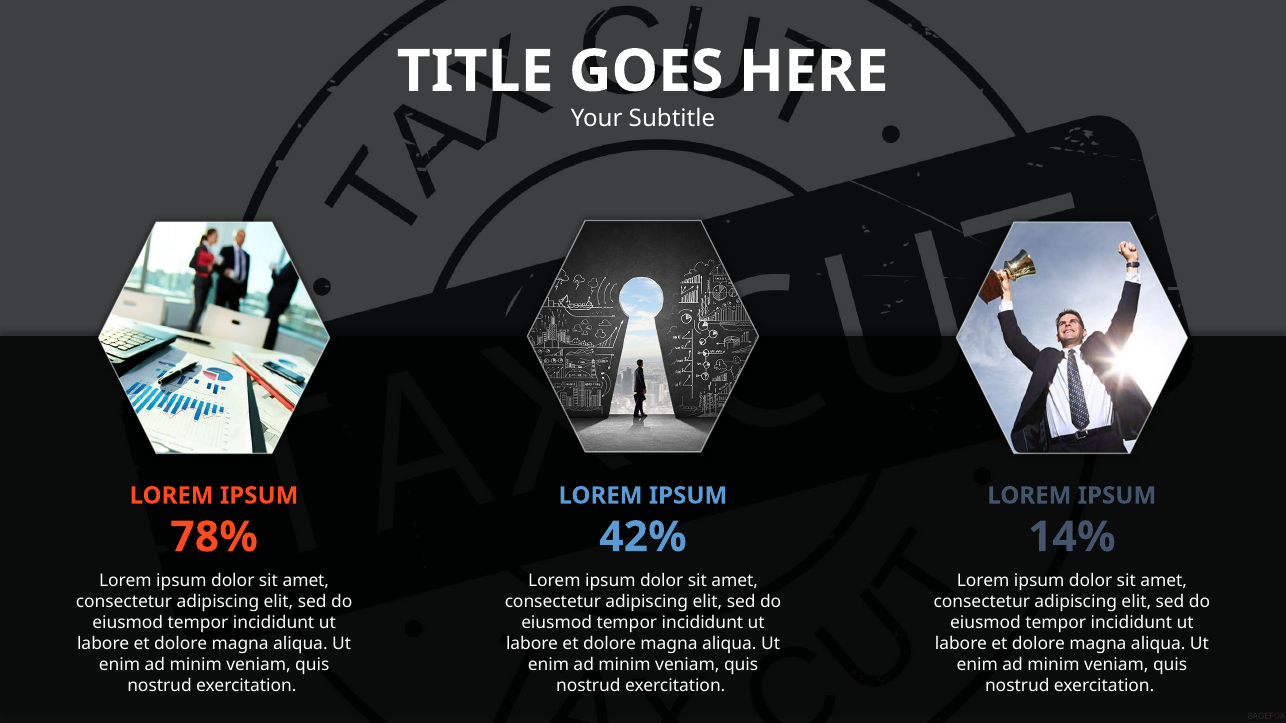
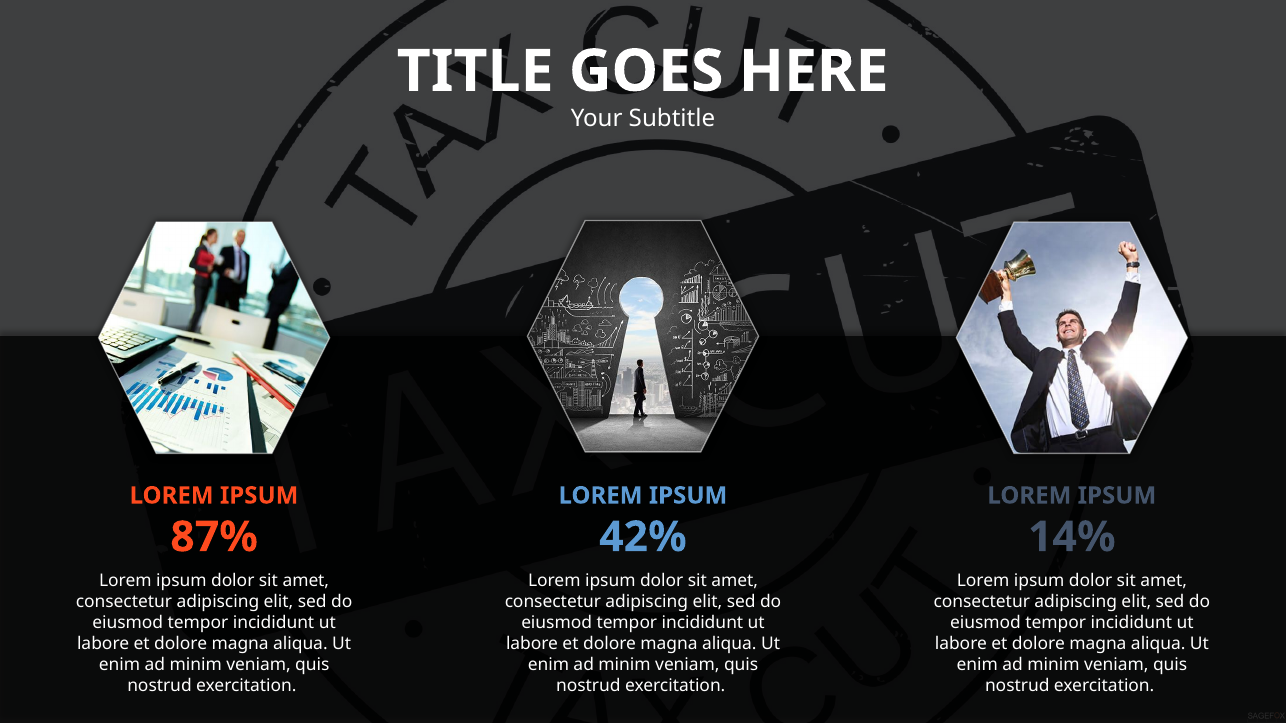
78%: 78% -> 87% (214, 537)
